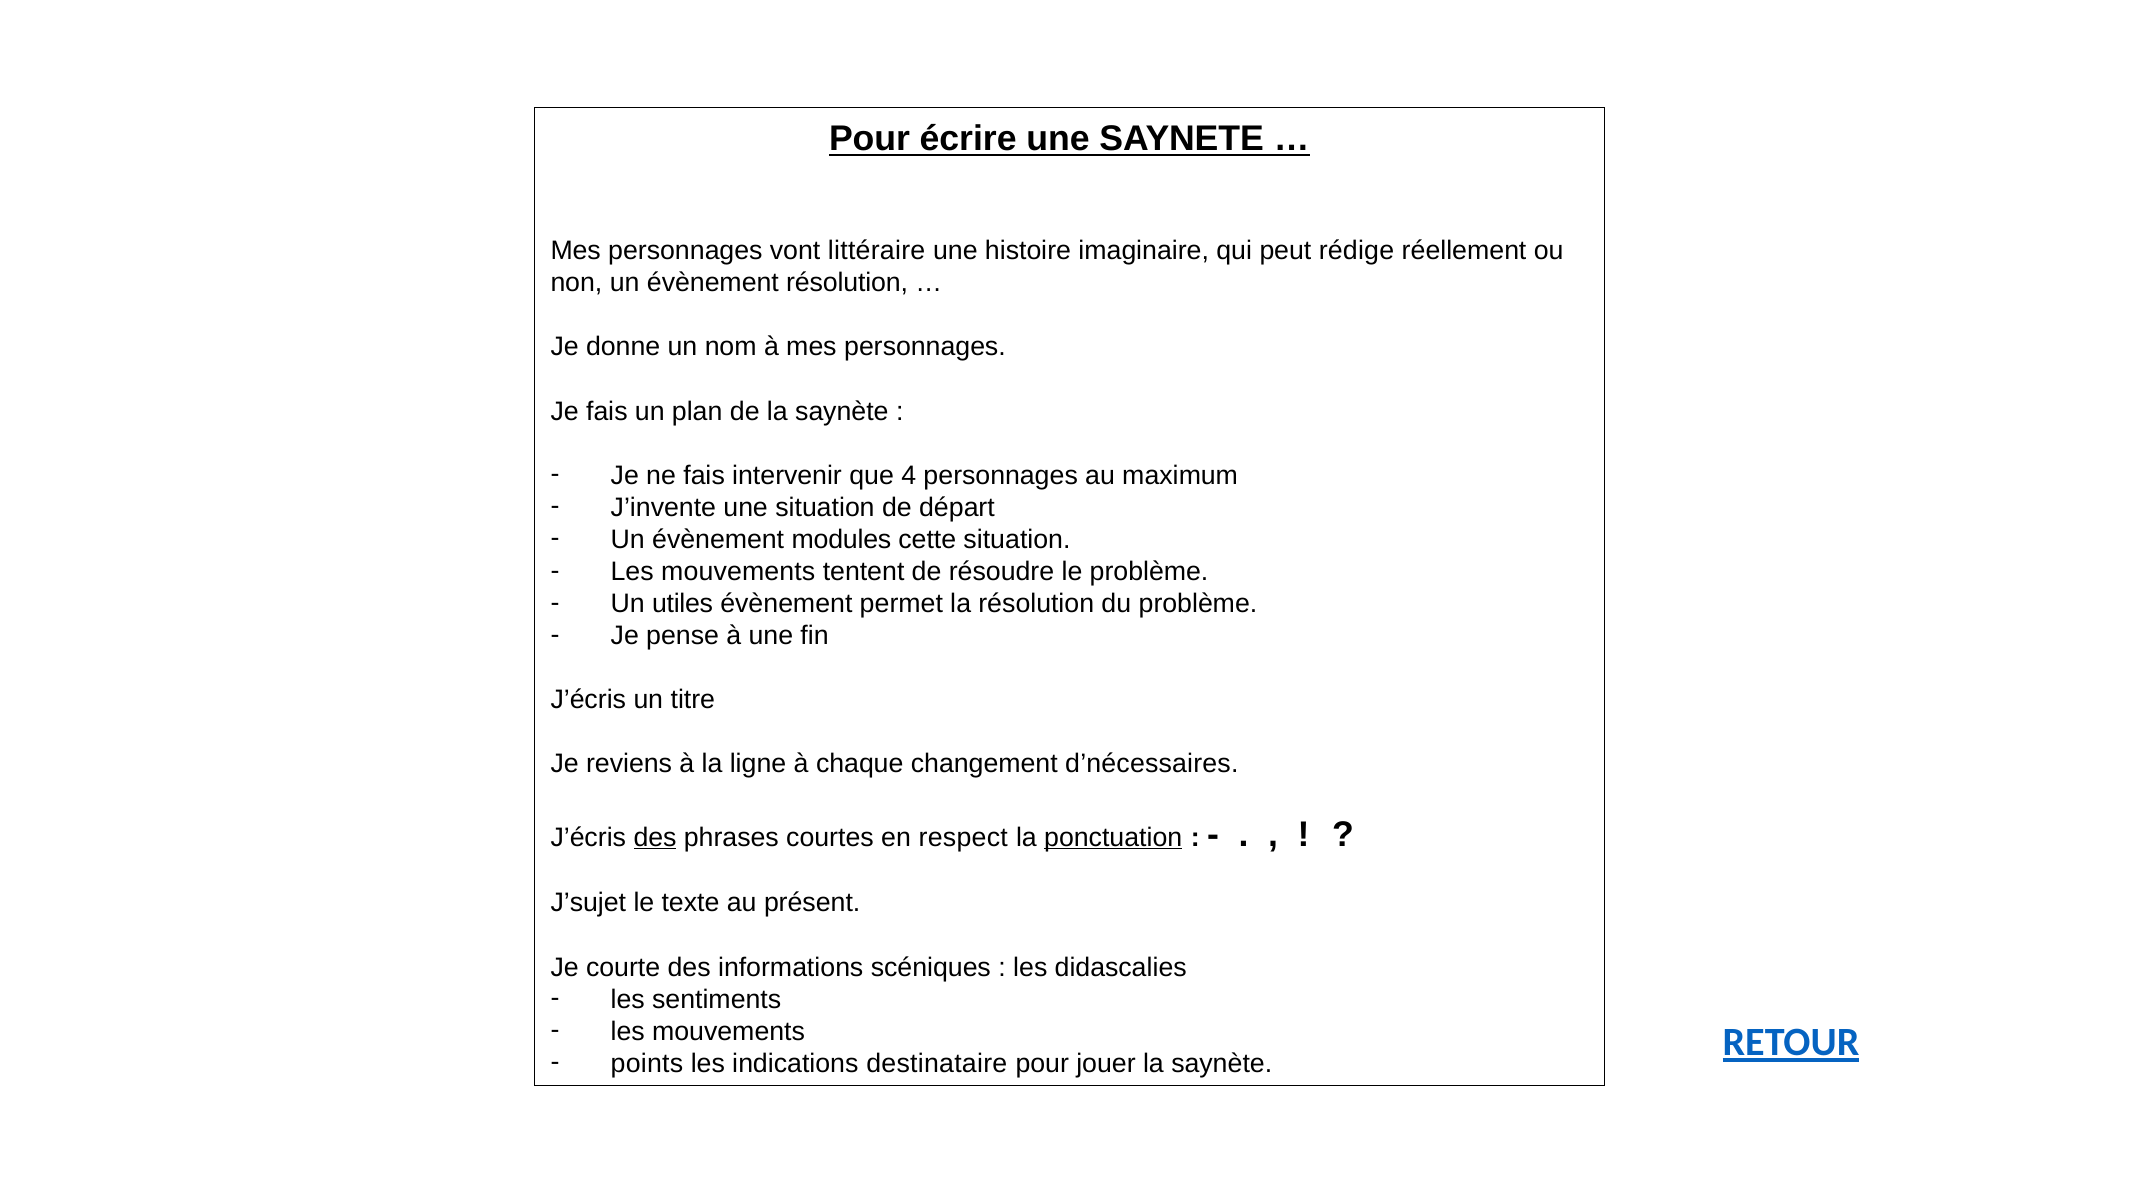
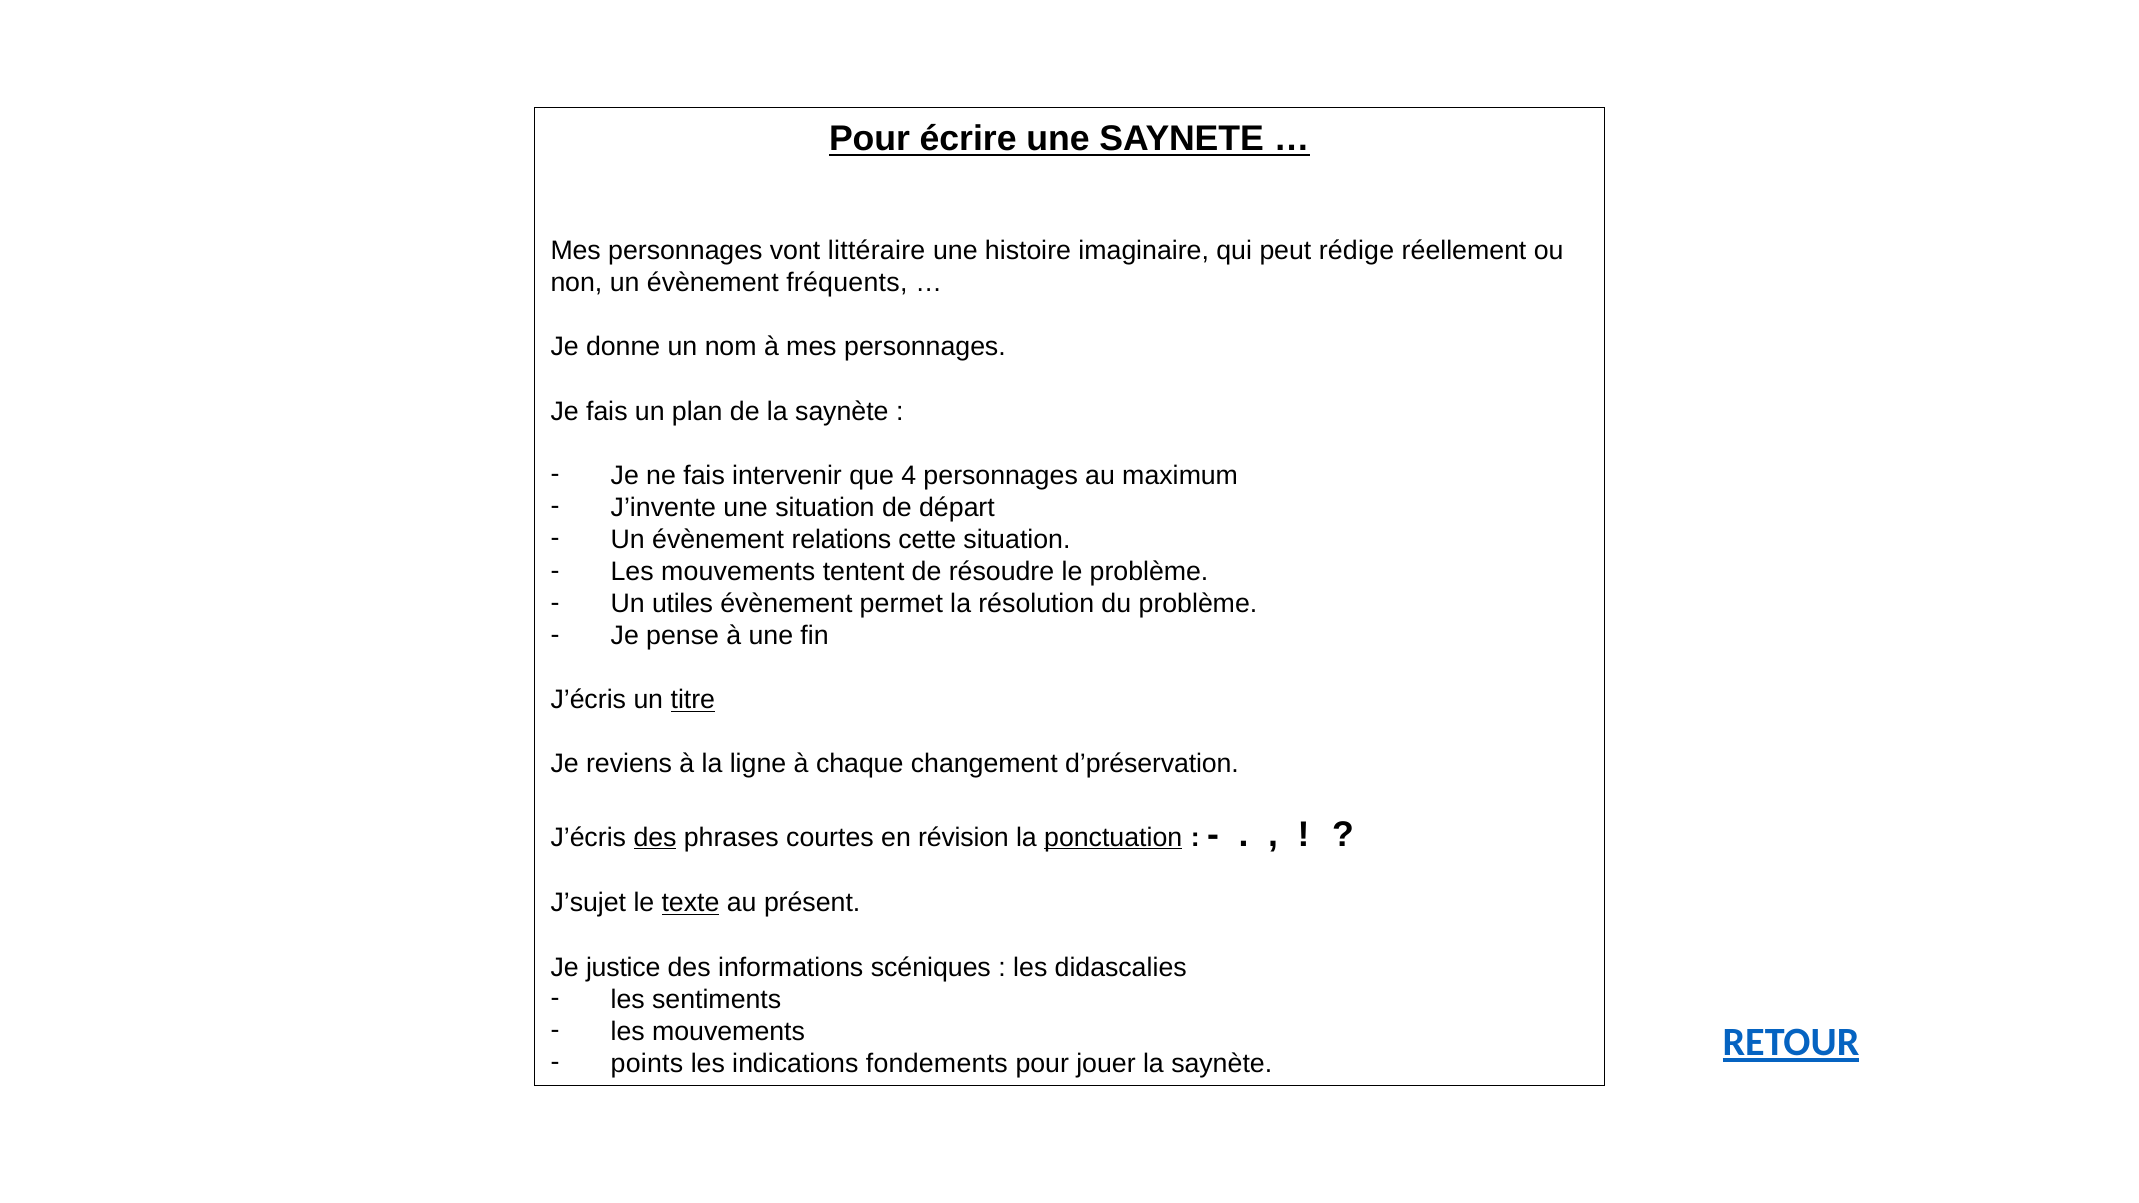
évènement résolution: résolution -> fréquents (847, 283)
modules: modules -> relations (841, 540)
titre underline: none -> present (693, 700)
d’nécessaires: d’nécessaires -> d’préservation (1152, 764)
respect: respect -> révision (963, 837)
texte underline: none -> present (690, 903)
courte: courte -> justice (623, 967)
destinataire: destinataire -> fondements (937, 1064)
